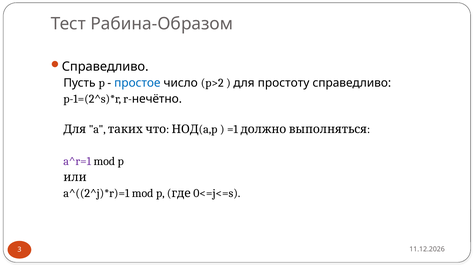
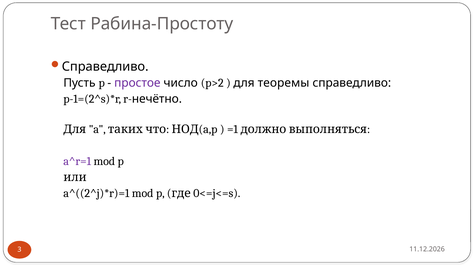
Рабина-Образом: Рабина-Образом -> Рабина-Простоту (162, 24)
простое colour: blue -> purple (137, 83)
простоту: простоту -> теоремы (284, 83)
